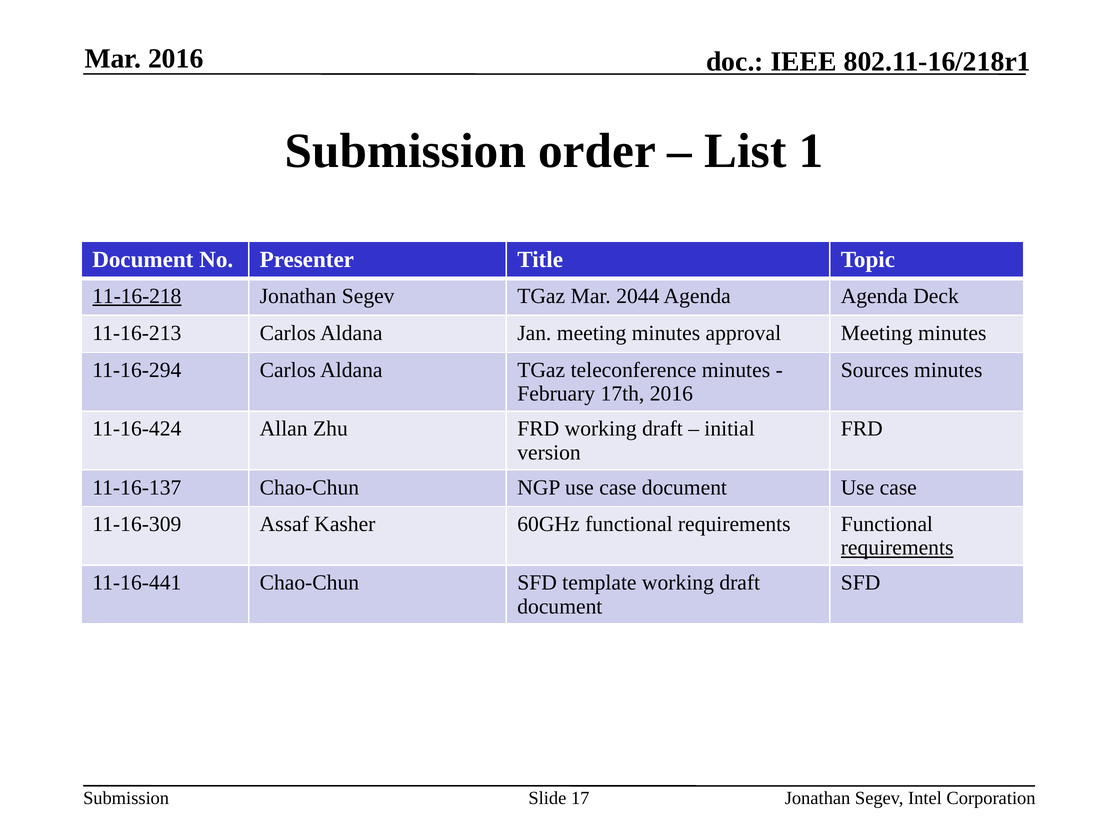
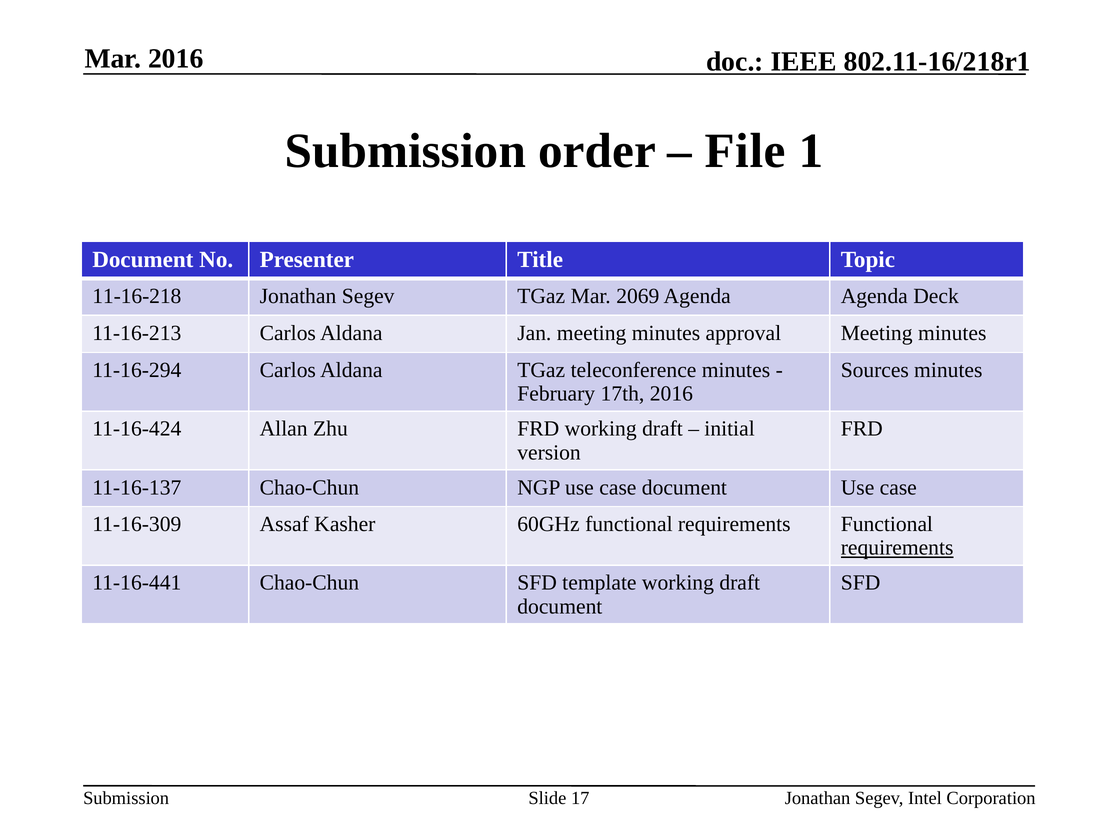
List: List -> File (745, 151)
11-16-218 underline: present -> none (137, 296)
2044: 2044 -> 2069 (638, 296)
